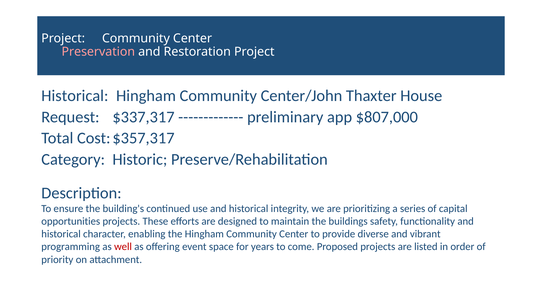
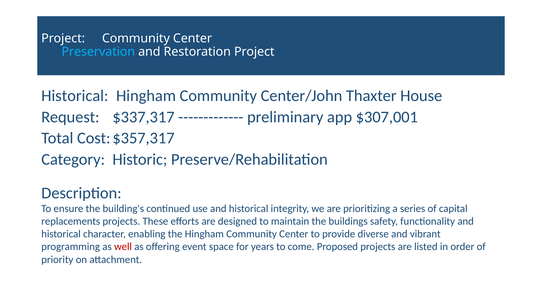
Preservation colour: pink -> light blue (98, 52)
$807,000: $807,000 -> $307,001 (387, 117)
opportunities: opportunities -> replacements (71, 221)
